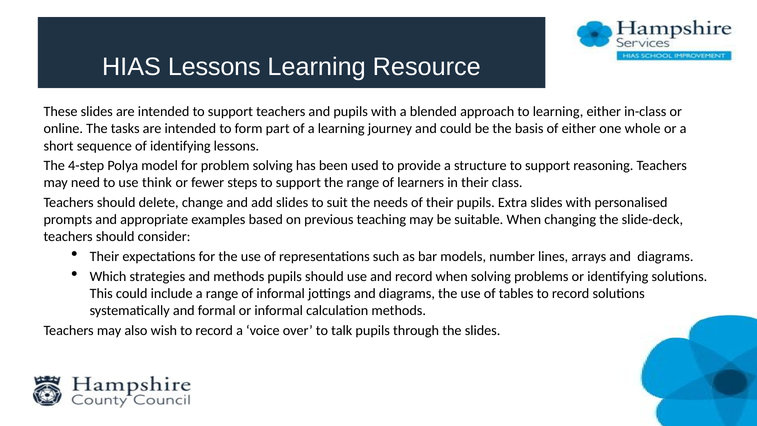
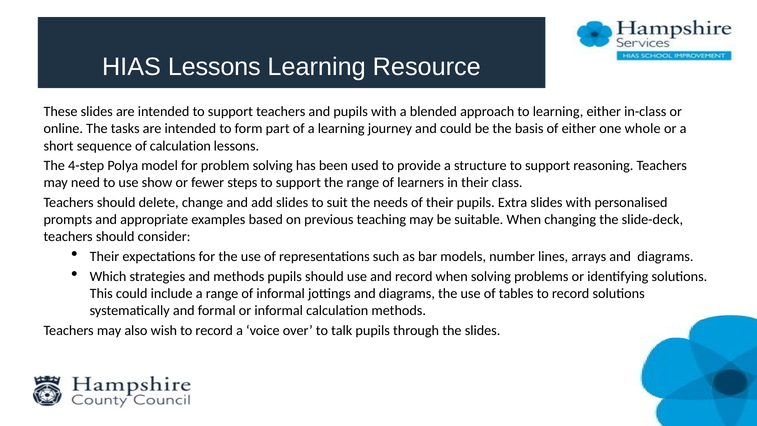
of identifying: identifying -> calculation (180, 146)
think: think -> show (157, 183)
